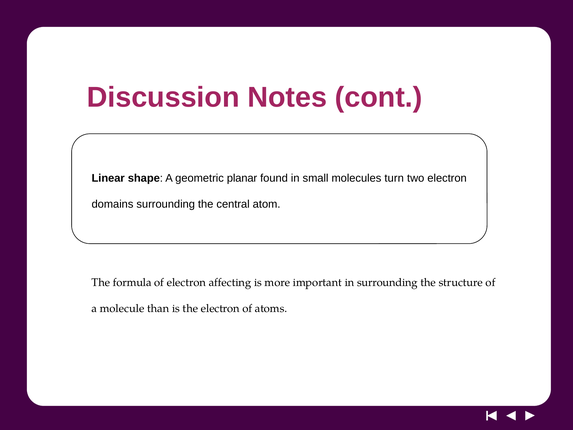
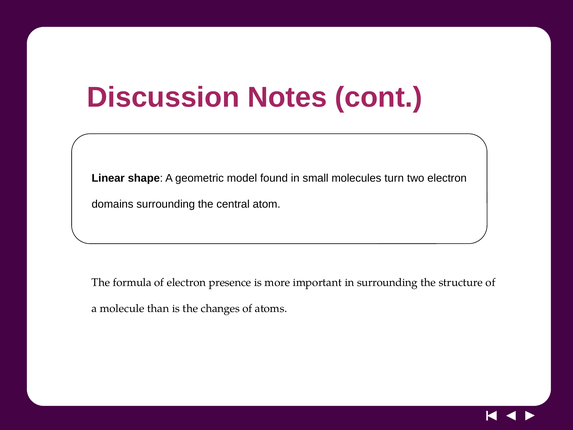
planar: planar -> model (242, 178)
affecting: affecting -> presence (230, 282)
the electron: electron -> changes (220, 308)
